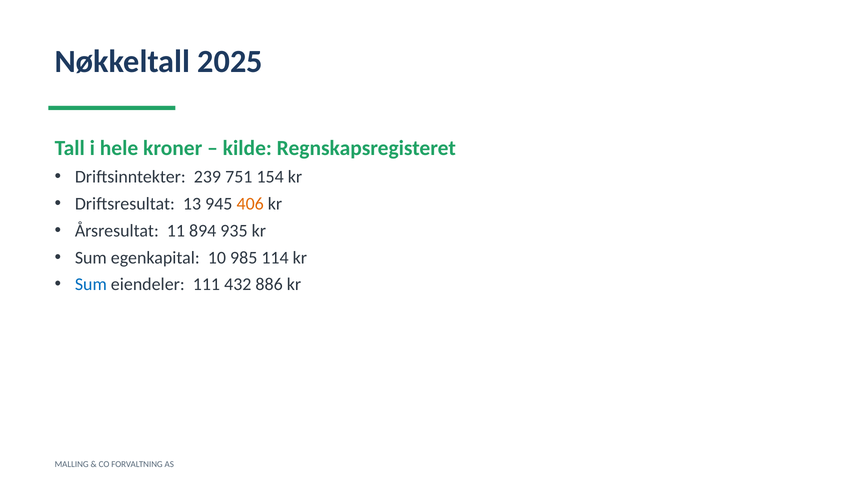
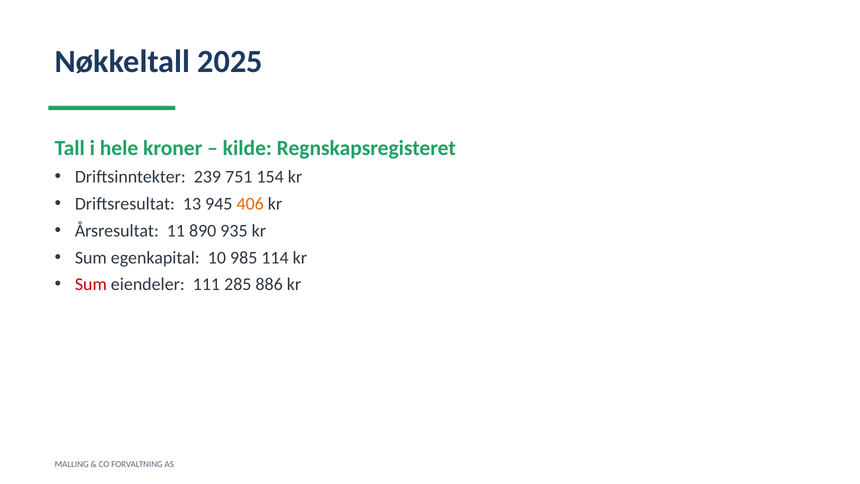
894: 894 -> 890 (203, 231)
Sum colour: blue -> red (91, 284)
432: 432 -> 285 (238, 284)
